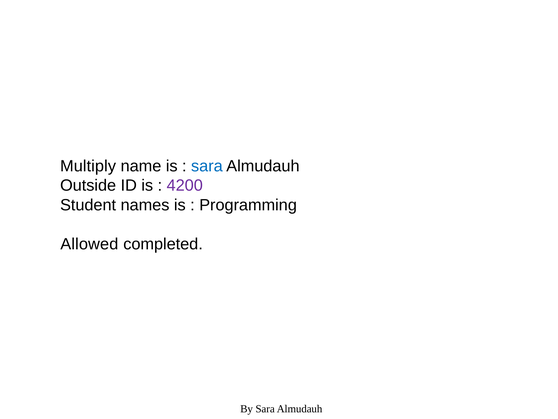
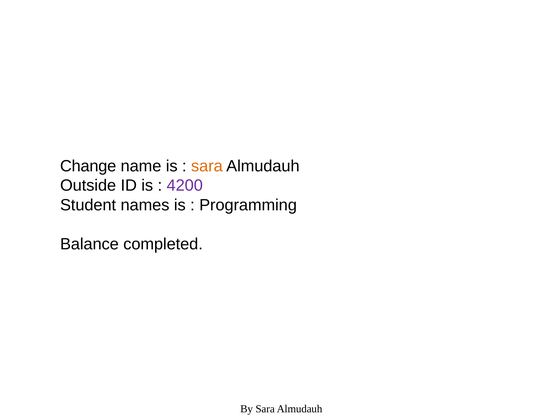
Multiply: Multiply -> Change (88, 166)
sara colour: blue -> orange (207, 166)
Allowed: Allowed -> Balance (89, 244)
